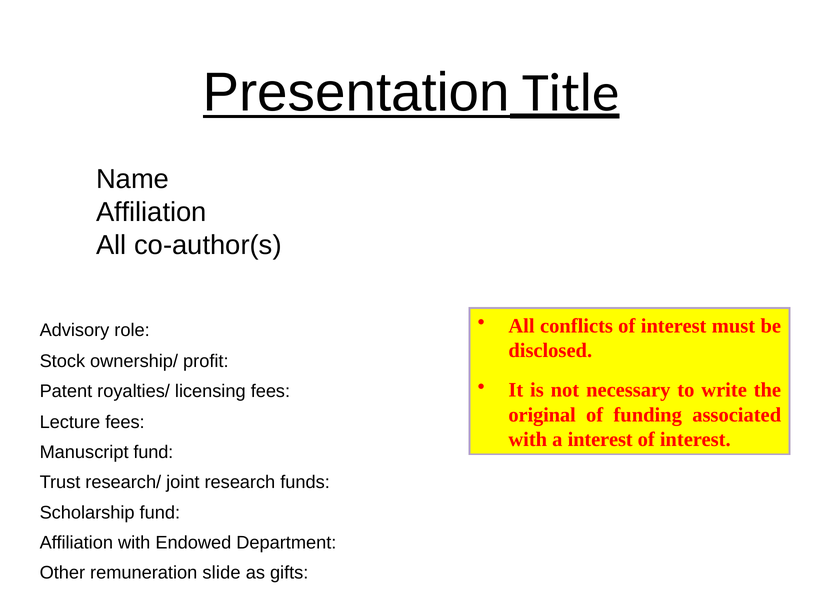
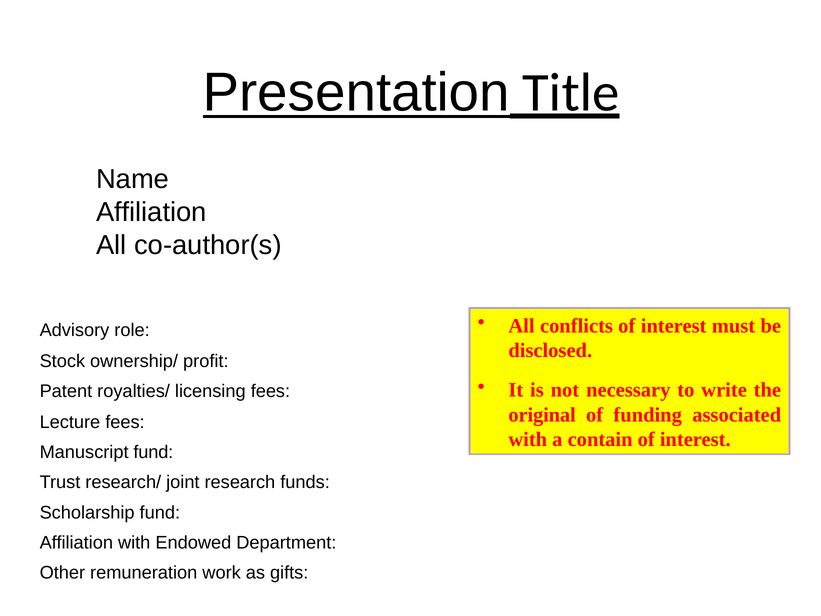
a interest: interest -> contain (600, 439)
slide: slide -> work (222, 572)
